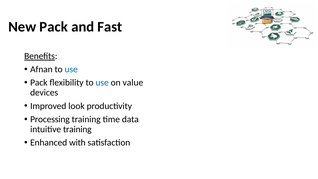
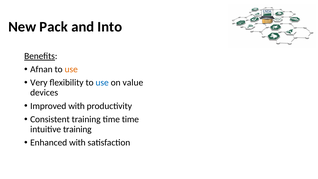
Fast: Fast -> Into (110, 27)
use colour: blue -> orange (71, 69)
Pack: Pack -> Very (39, 83)
Improved look: look -> with (77, 106)
Processing: Processing -> Consistent (50, 119)
time data: data -> time (130, 119)
